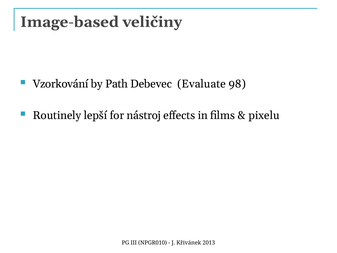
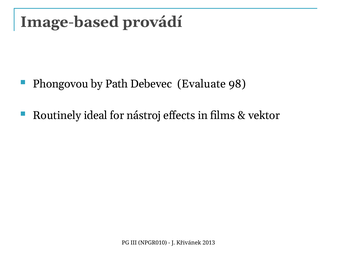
veličiny: veličiny -> provádí (152, 22)
Vzorkování: Vzorkování -> Phongovou (61, 84)
lepší: lepší -> ideal (96, 115)
pixelu: pixelu -> vektor (264, 115)
